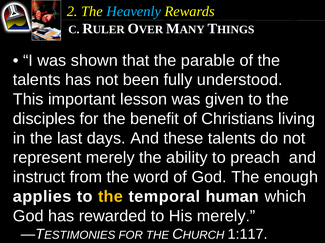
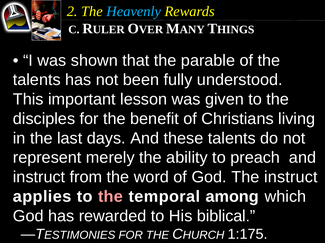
The enough: enough -> instruct (291, 178)
the colour: yellow -> pink (111, 197)
human: human -> among (232, 197)
His merely: merely -> biblical (221, 217)
1:117: 1:117 -> 1:175 (248, 235)
